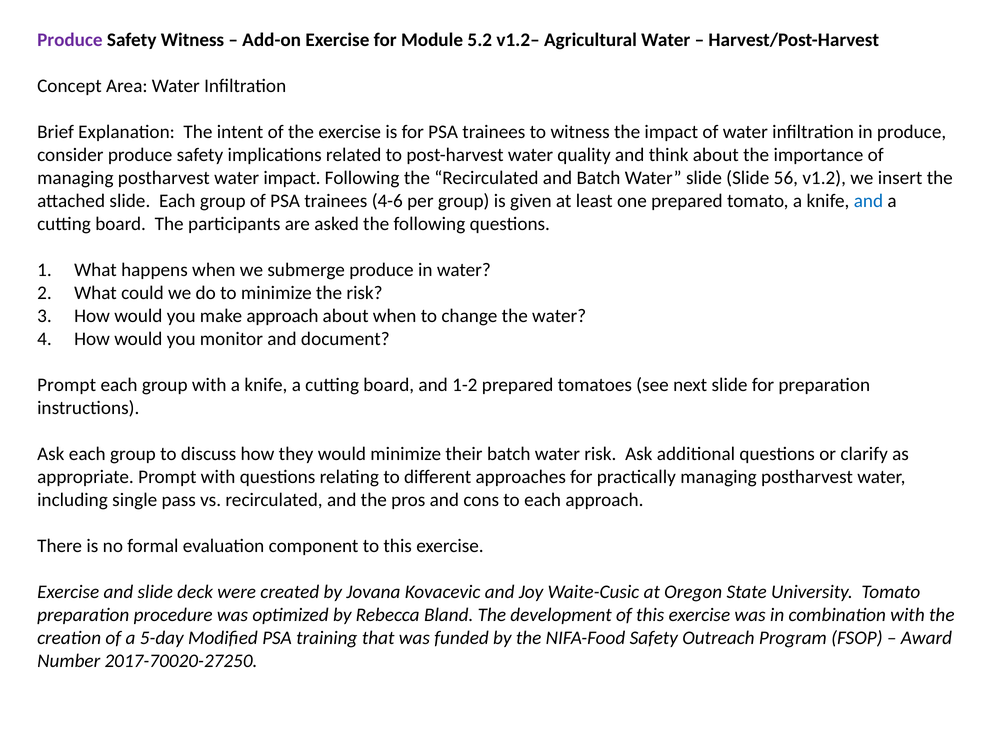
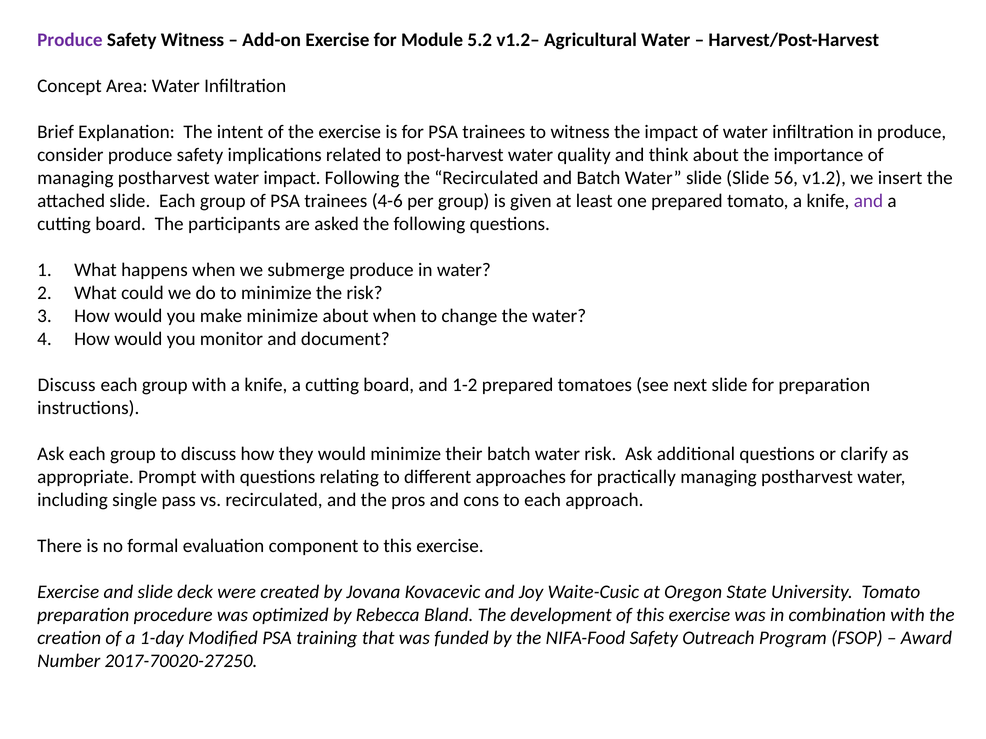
and colour: blue -> purple (868, 201)
make approach: approach -> minimize (282, 316)
Prompt: Prompt -> Discuss (67, 385)
5-day: 5-day -> 1-day (162, 638)
